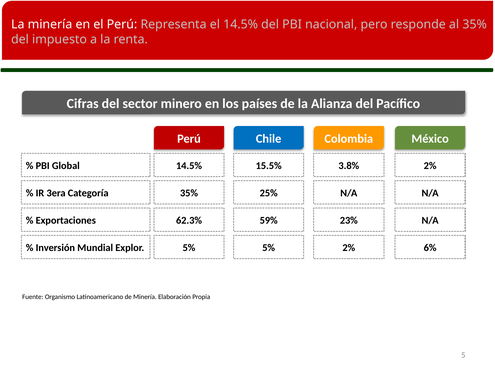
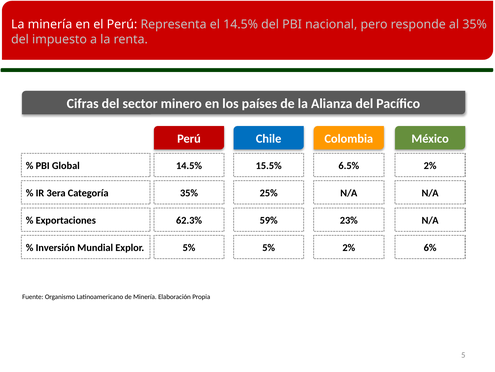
3.8%: 3.8% -> 6.5% (349, 165)
